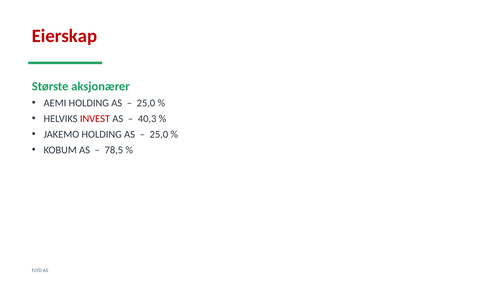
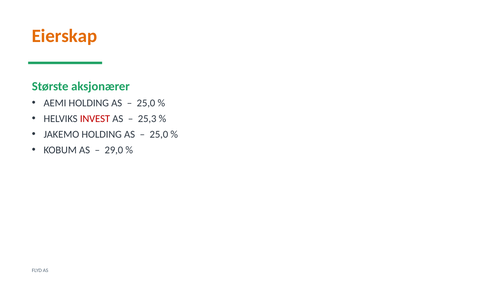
Eierskap colour: red -> orange (65, 36)
40,3: 40,3 -> 25,3 (147, 119)
78,5: 78,5 -> 29,0 (114, 150)
